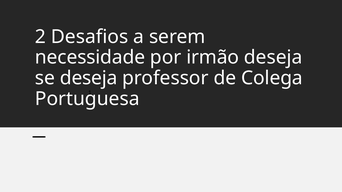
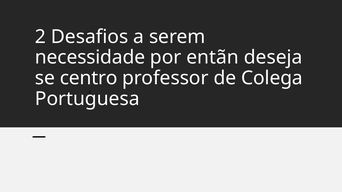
irmão: irmão -> entãn (213, 58)
se deseja: deseja -> centro (89, 78)
